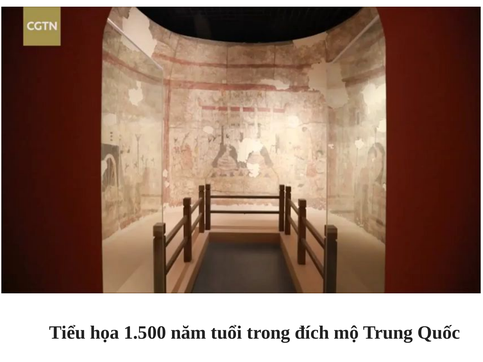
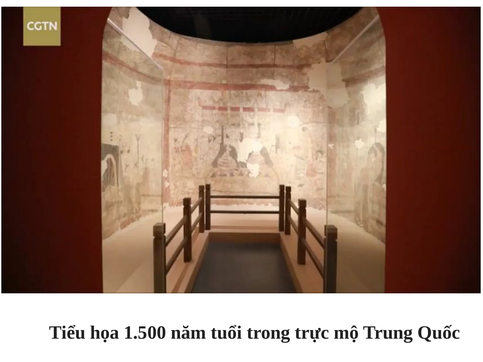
đích: đích -> trực (312, 333)
